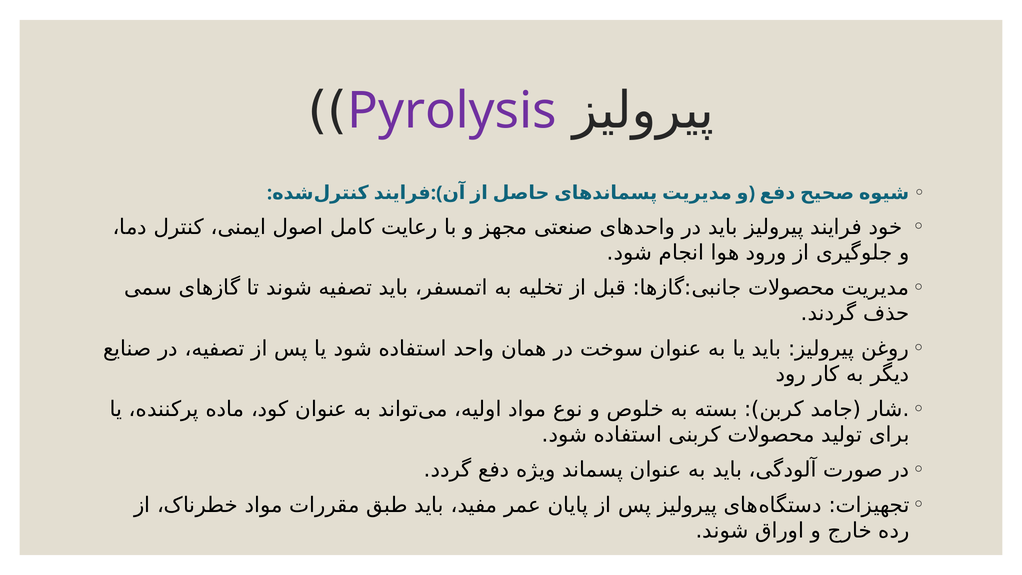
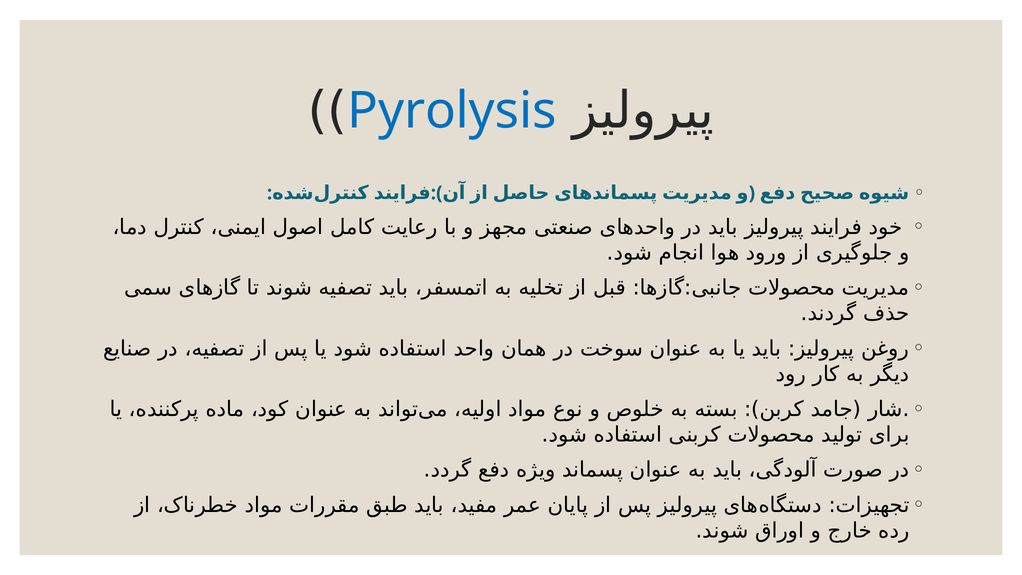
Pyrolysis colour: purple -> blue (452, 111)
